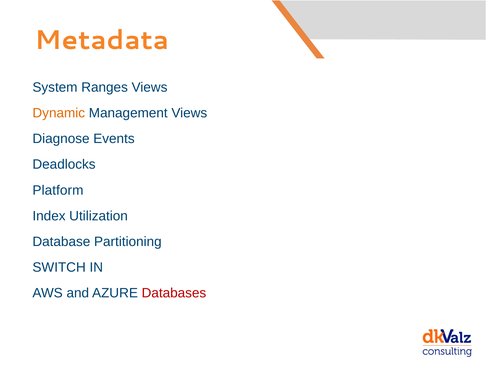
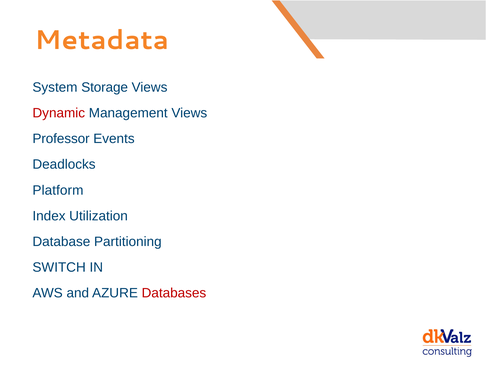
Ranges: Ranges -> Storage (105, 87)
Dynamic colour: orange -> red (59, 113)
Diagnose: Diagnose -> Professor (61, 139)
